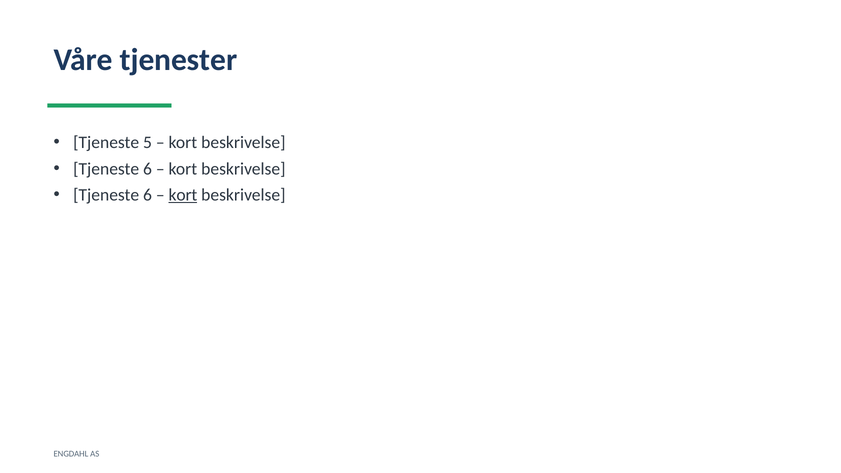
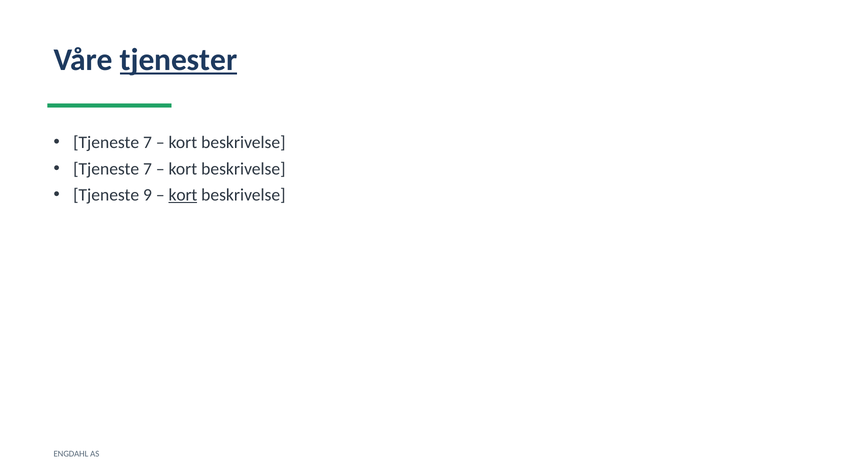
tjenester underline: none -> present (179, 60)
5: 5 -> 7 (147, 142)
6: 6 -> 7 (147, 169)
6: 6 -> 9 (147, 195)
